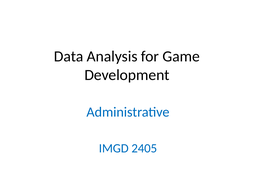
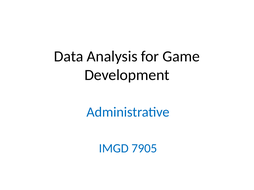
2405: 2405 -> 7905 (144, 149)
